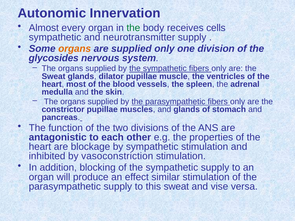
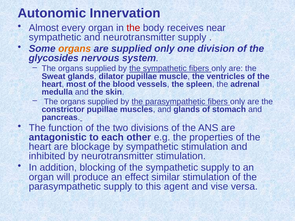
the colour: green -> red (133, 28)
cells: cells -> near (216, 28)
by vasoconstriction: vasoconstriction -> neurotransmitter (117, 156)
this sweat: sweat -> agent (176, 187)
